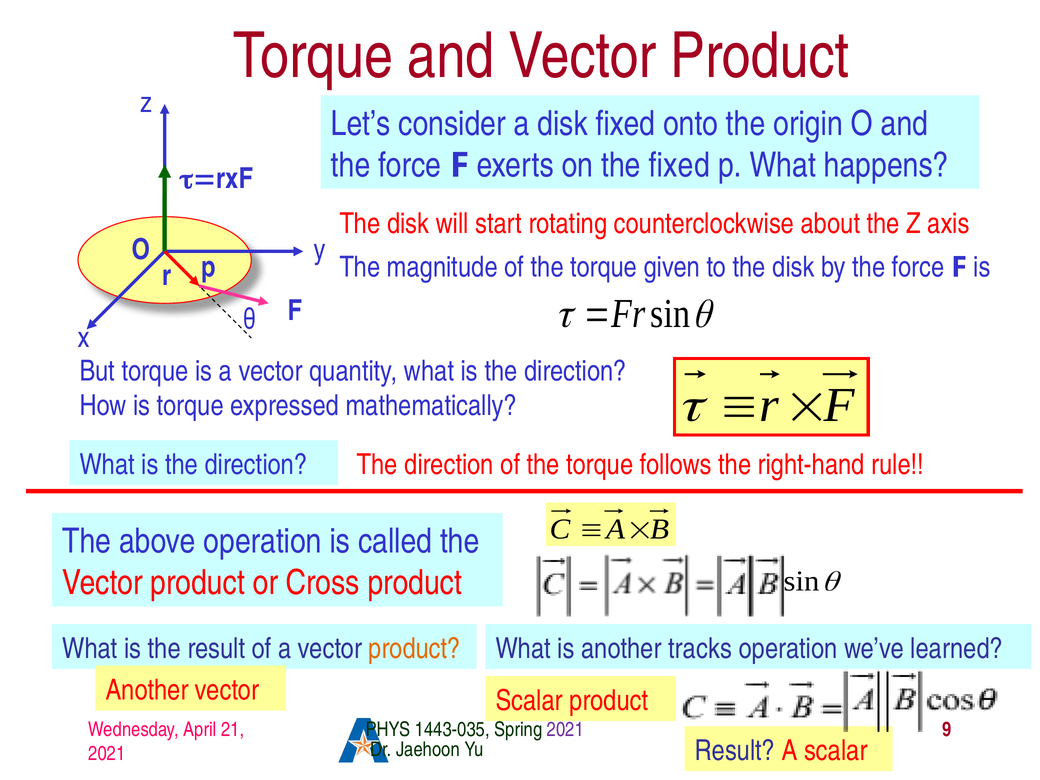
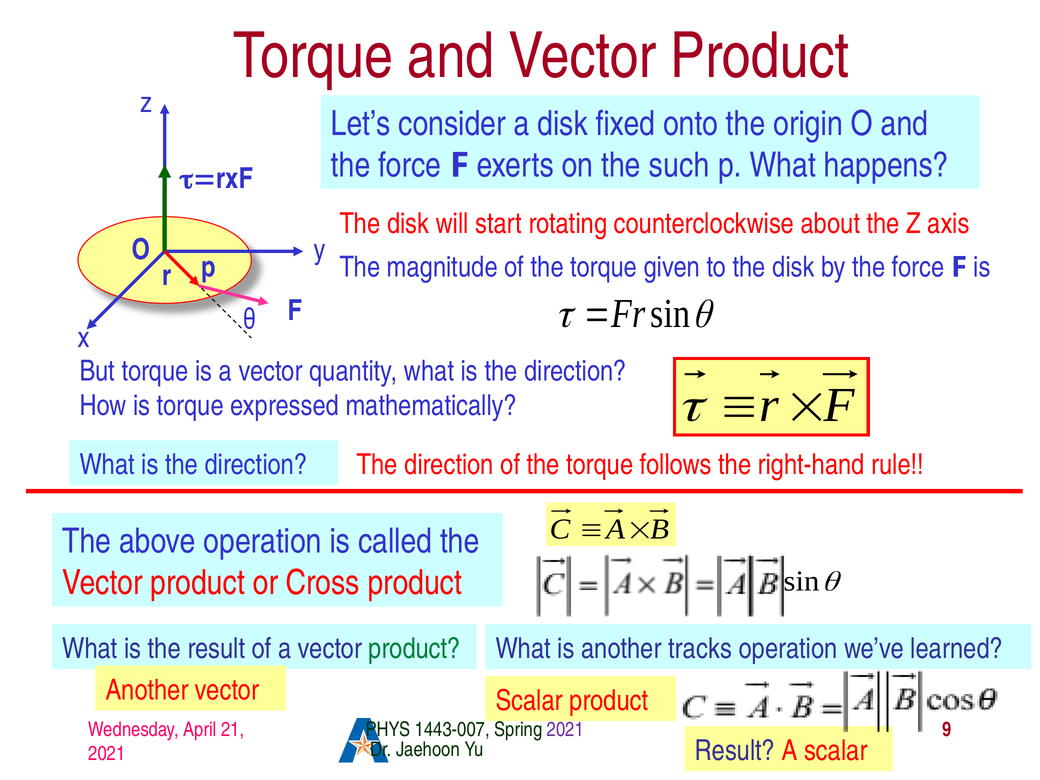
the fixed: fixed -> such (679, 165)
product colour: orange -> green (414, 648)
1443-035: 1443-035 -> 1443-007 (452, 729)
